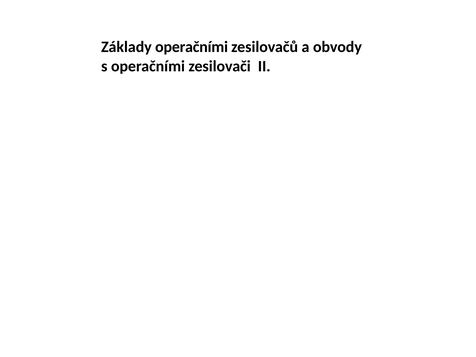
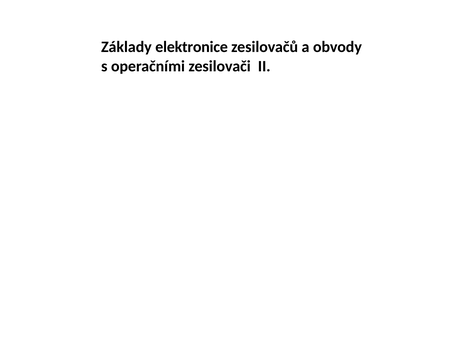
Základy operačními: operačními -> elektronice (192, 47)
